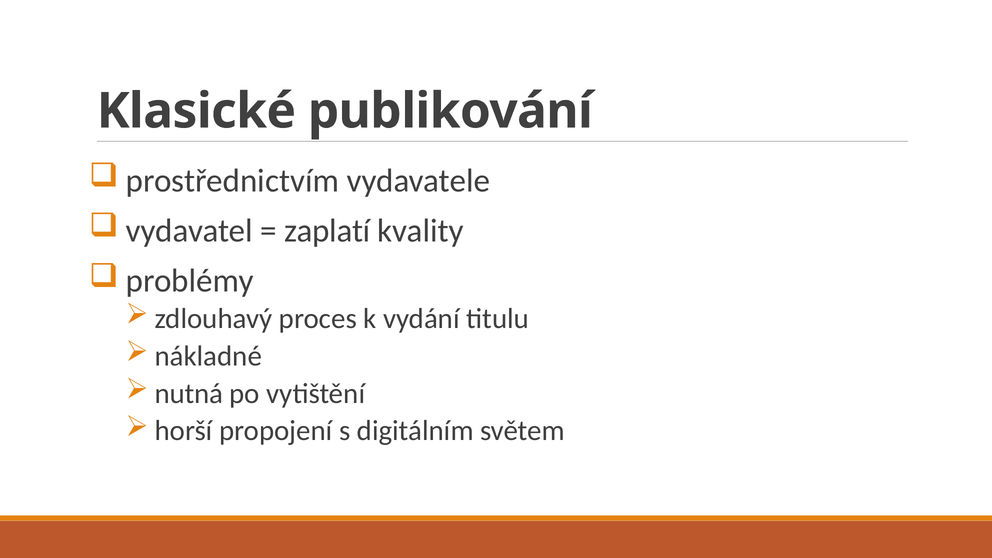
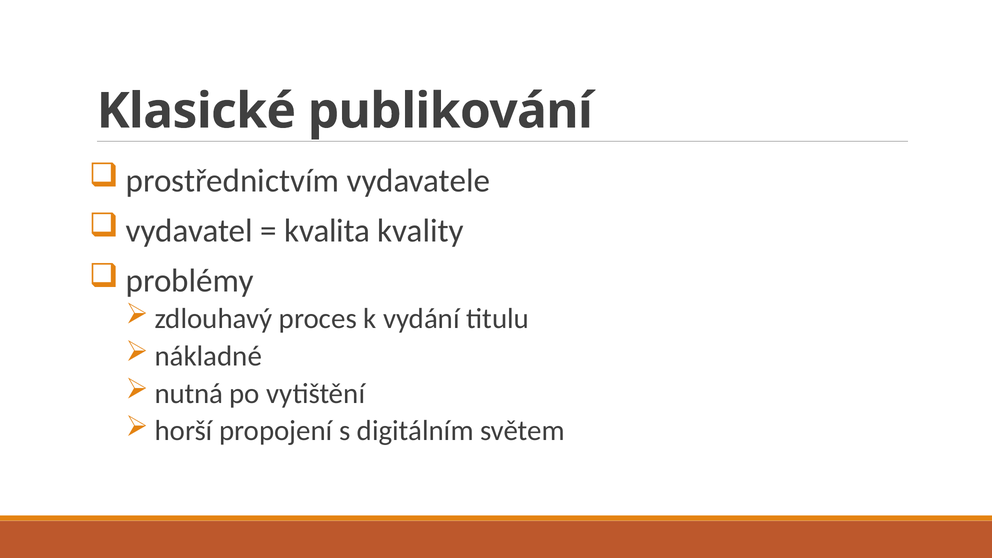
zaplatí: zaplatí -> kvalita (327, 231)
